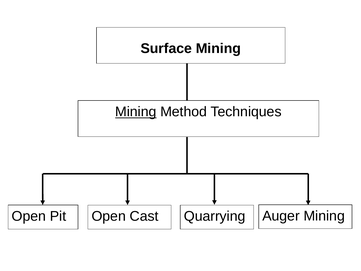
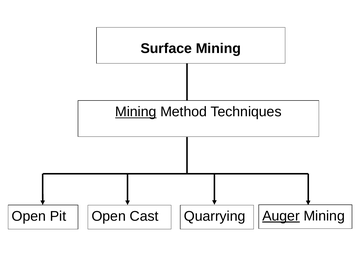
Auger underline: none -> present (281, 216)
